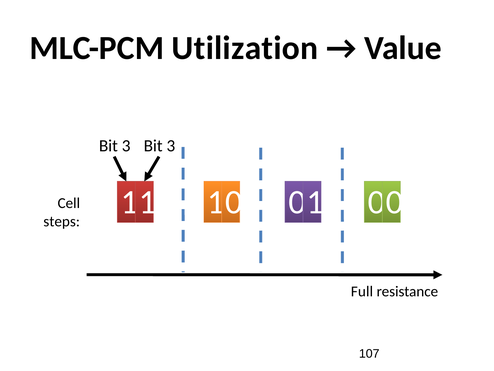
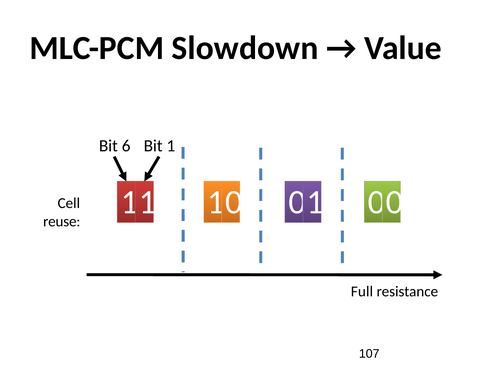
Utilization: Utilization -> Slowdown (245, 48)
3: 3 -> 6 (126, 146)
3: 3 -> 1 (171, 146)
steps: steps -> reuse (62, 221)
